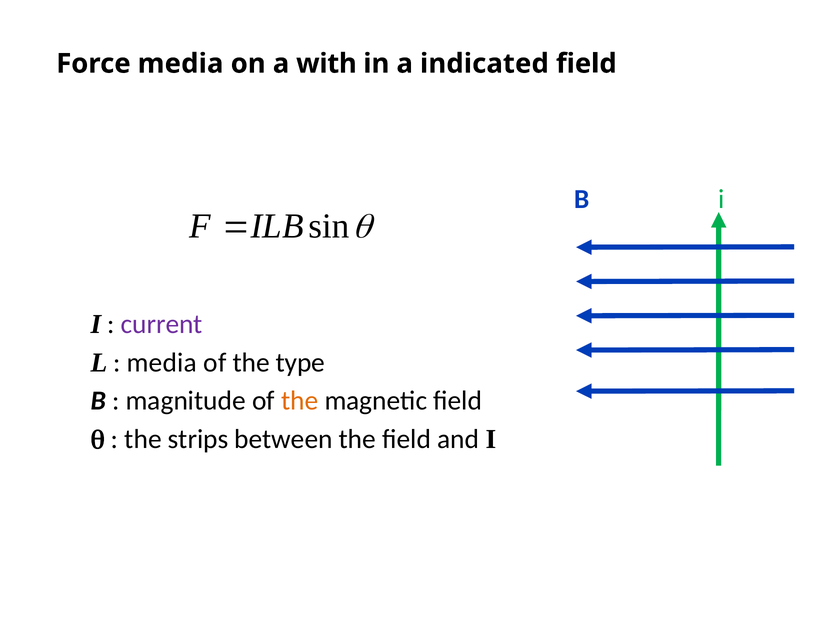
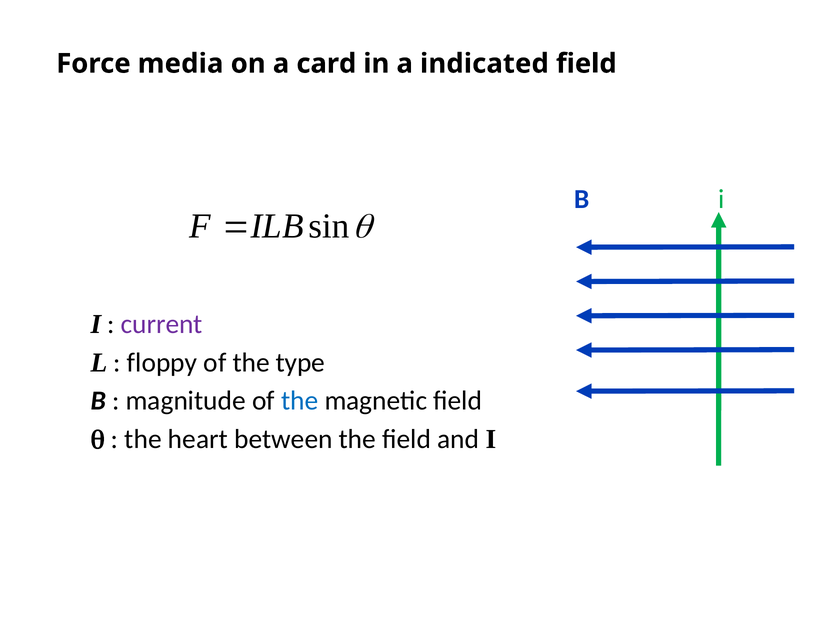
with: with -> card (326, 64)
media: media -> floppy (162, 363)
the colour: orange -> blue (300, 401)
strips: strips -> heart (198, 439)
